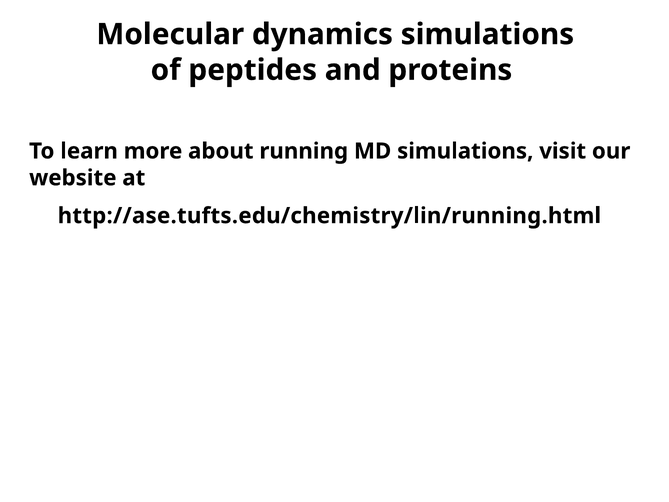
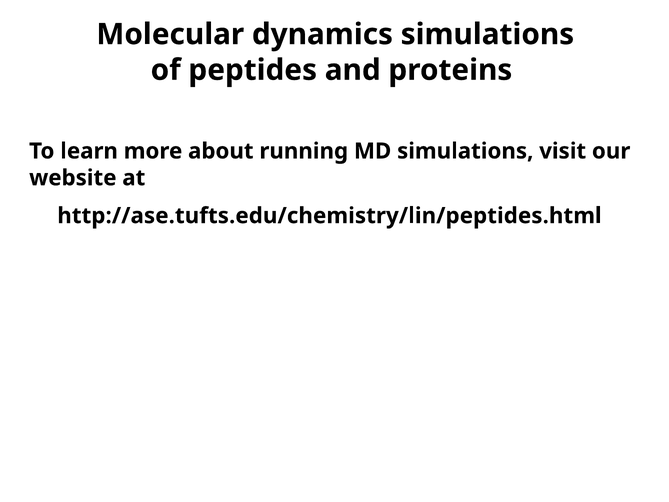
http://ase.tufts.edu/chemistry/lin/running.html: http://ase.tufts.edu/chemistry/lin/running.html -> http://ase.tufts.edu/chemistry/lin/peptides.html (329, 216)
